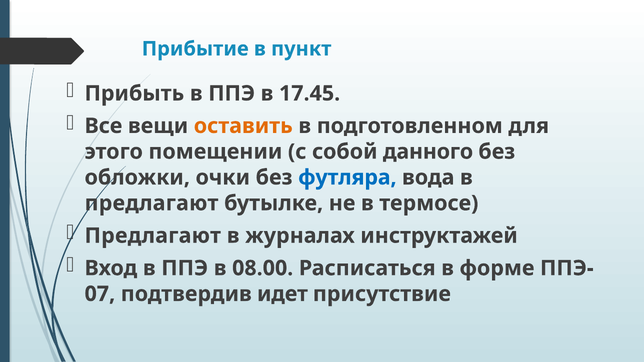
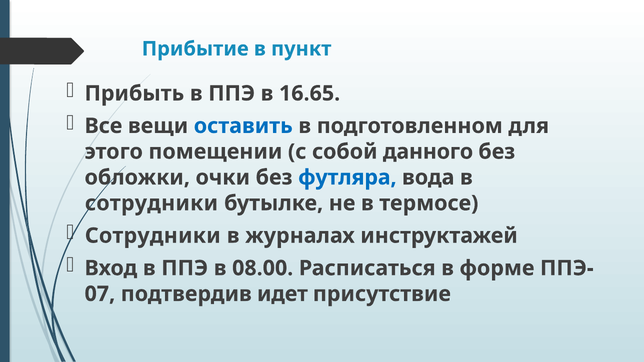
17.45: 17.45 -> 16.65 (310, 93)
оставить colour: orange -> blue (243, 126)
предлагают: предлагают -> сотрудники (151, 203)
Предлагают: Предлагают -> Сотрудники (153, 236)
